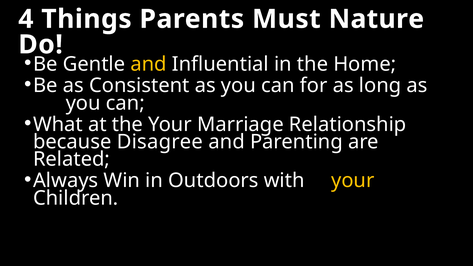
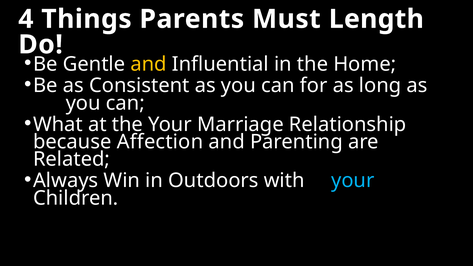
Nature: Nature -> Length (376, 19)
Disagree: Disagree -> Affection (160, 142)
your colour: yellow -> light blue (353, 181)
